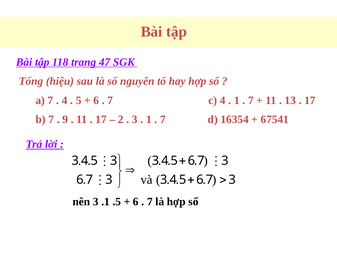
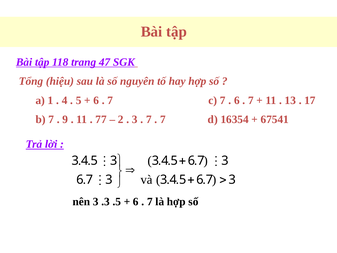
a 7: 7 -> 1 (51, 100)
c 4: 4 -> 7 (223, 100)
1: 1 -> 6 (237, 100)
17: 17 -> 77 (101, 119)
1: 1 -> 7 (149, 119)
.1: .1 -> .3 (106, 202)
